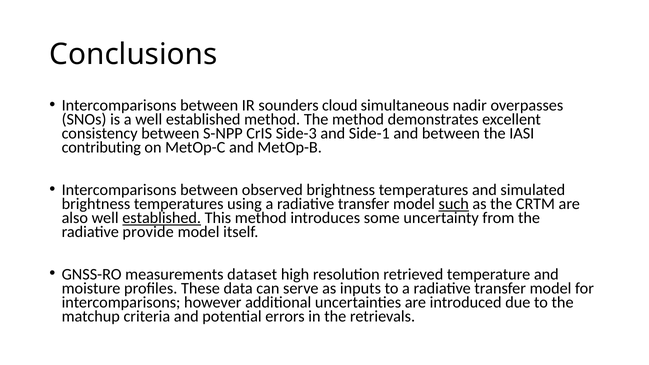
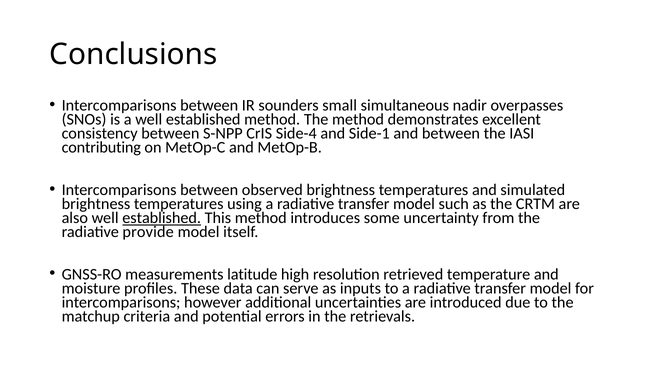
cloud: cloud -> small (340, 105)
Side-3: Side-3 -> Side-4 (296, 134)
such underline: present -> none (454, 204)
dataset: dataset -> latitude (252, 274)
